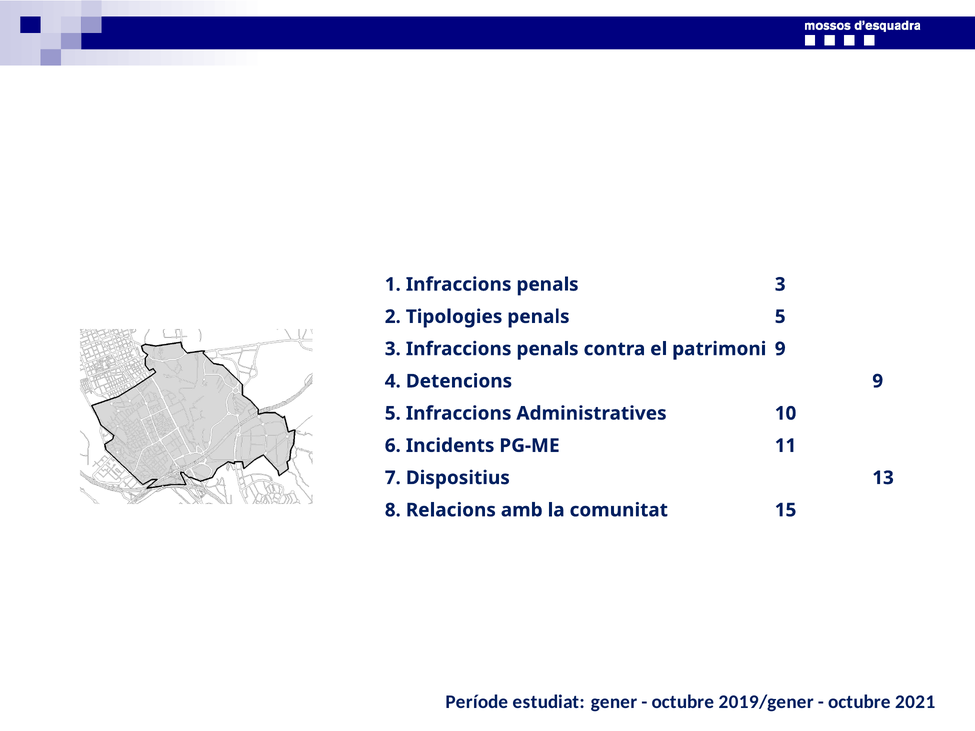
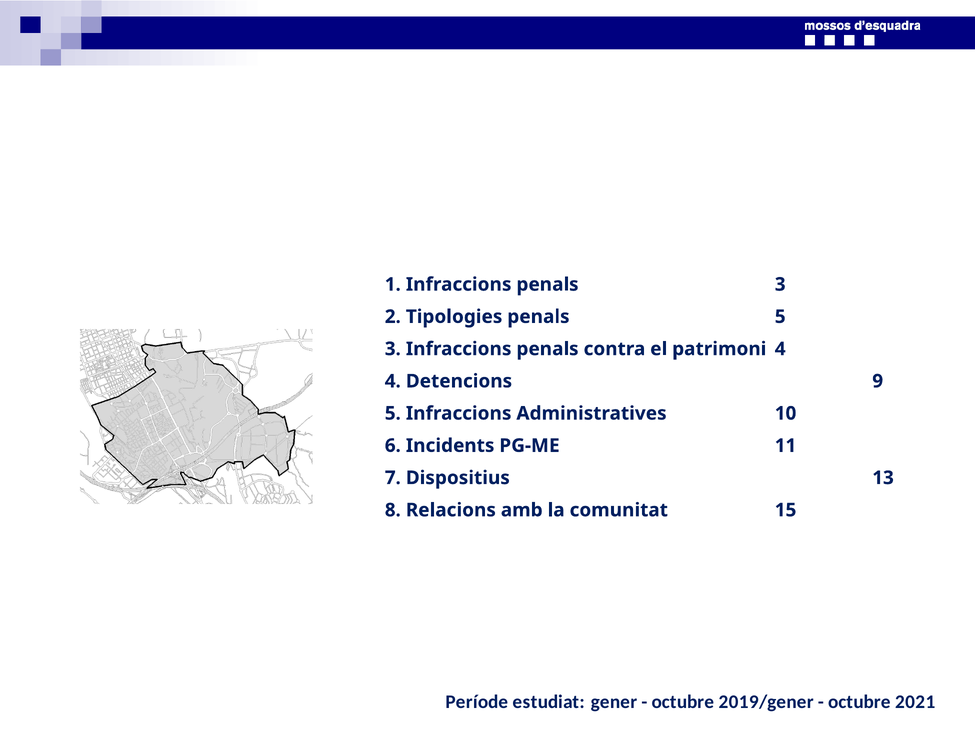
patrimoni 9: 9 -> 4 (780, 349)
